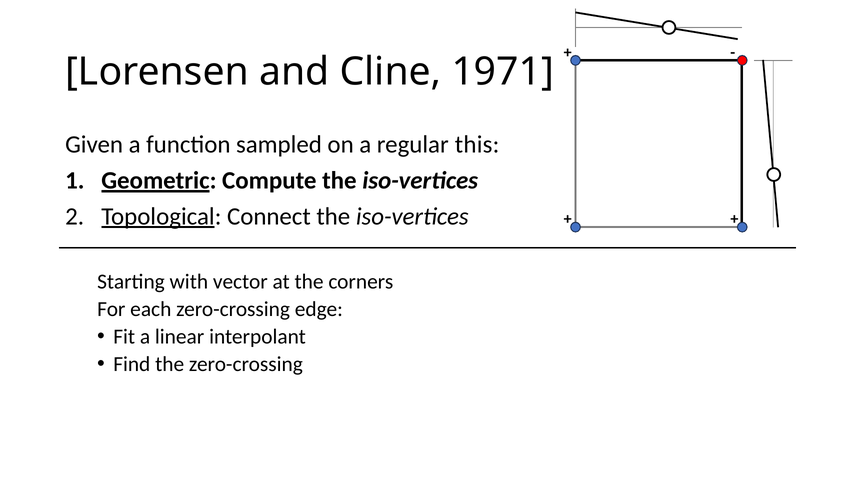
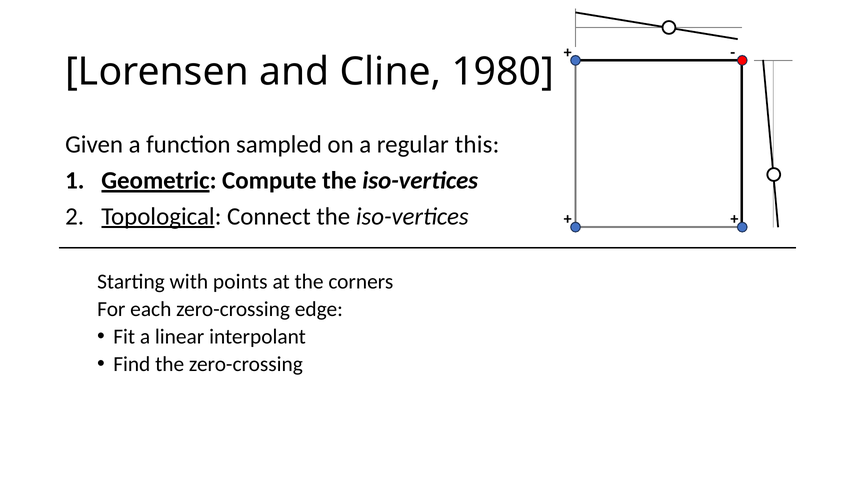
1971: 1971 -> 1980 (503, 72)
vector: vector -> points (240, 282)
